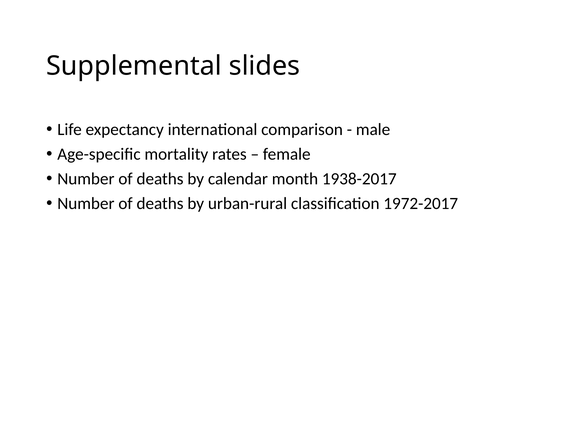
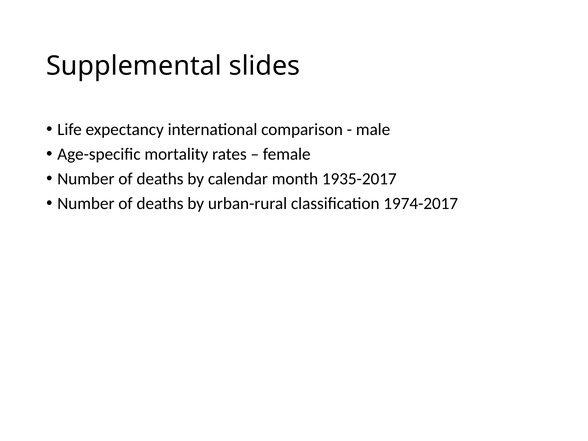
1938-2017: 1938-2017 -> 1935-2017 (359, 179)
1972-2017: 1972-2017 -> 1974-2017 (421, 203)
